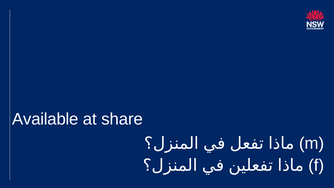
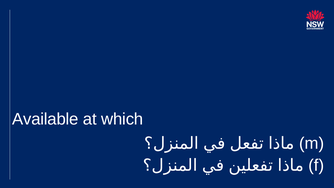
share: share -> which (122, 119)
